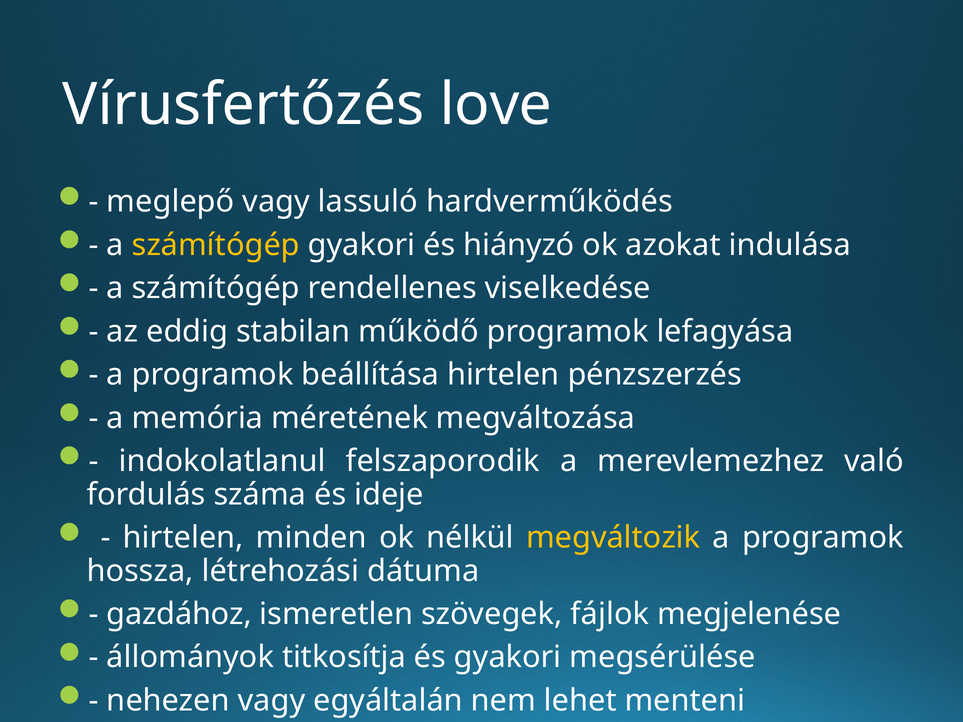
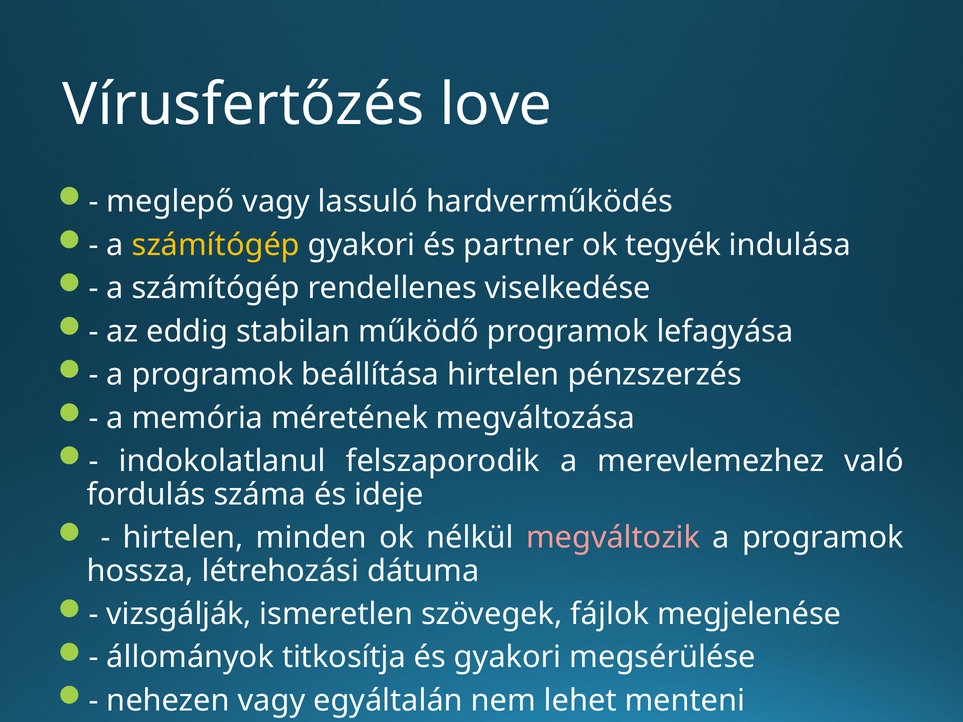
hiányzó: hiányzó -> partner (519, 245)
azokat: azokat -> tegyék (673, 245)
megváltozik colour: yellow -> pink (613, 538)
gazdához: gazdához -> vizsgálják (179, 614)
